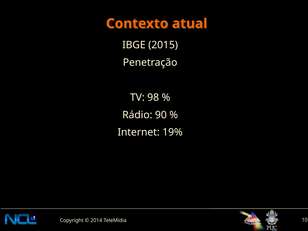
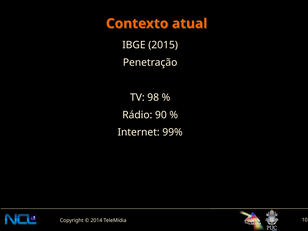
19%: 19% -> 99% (172, 132)
